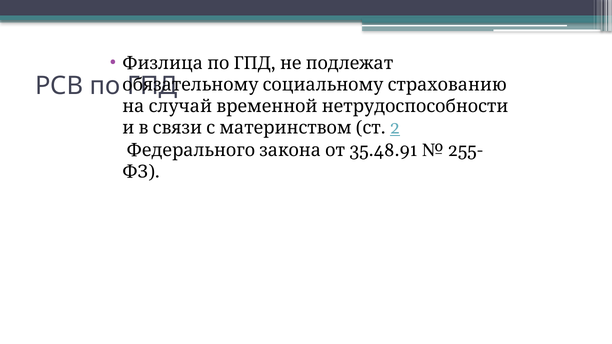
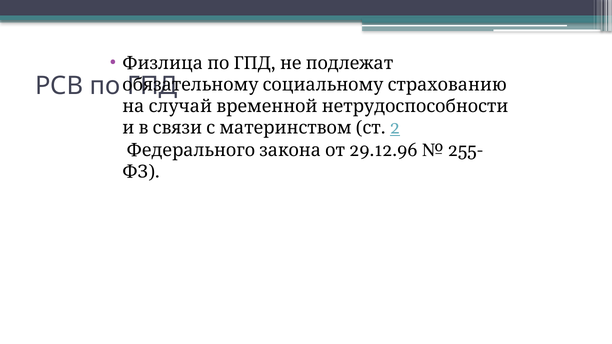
35.48.91: 35.48.91 -> 29.12.96 (383, 150)
